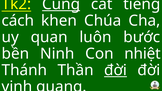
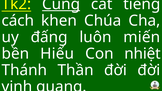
quan: quan -> đấng (49, 37)
bước: bước -> miến (142, 37)
Ninh: Ninh -> Hiểu (57, 54)
đời underline: present -> none (116, 70)
